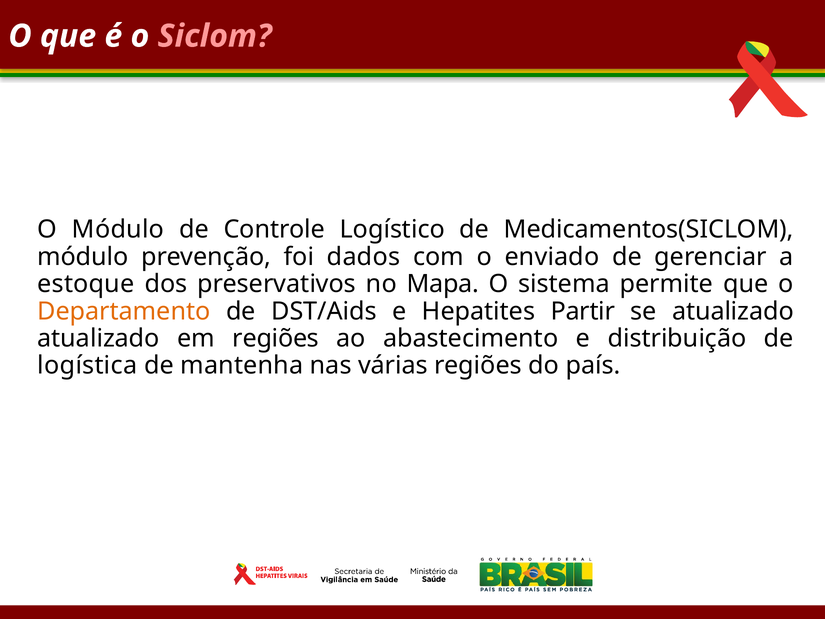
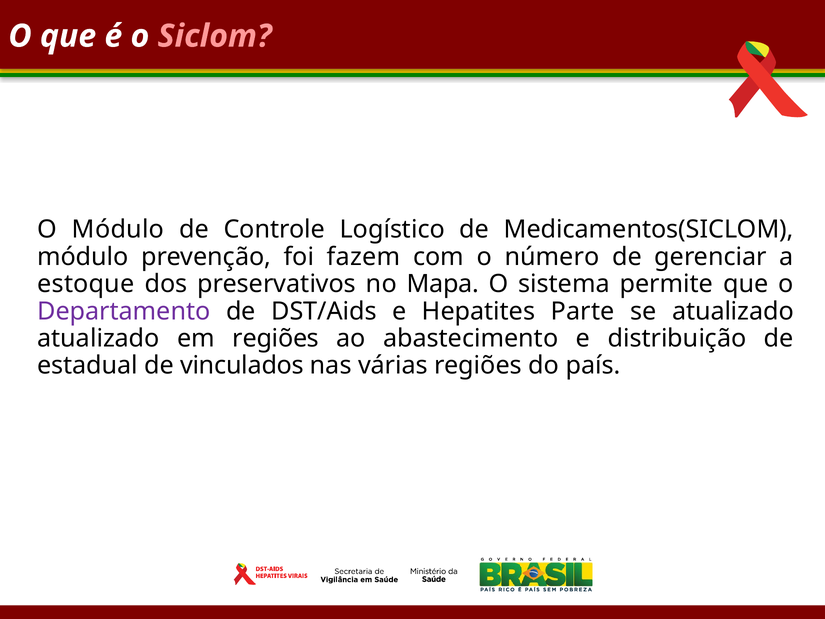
dados: dados -> fazem (364, 257)
enviado: enviado -> número (552, 257)
Departamento colour: orange -> purple (124, 311)
Partir: Partir -> Parte (583, 311)
logística: logística -> estadual (88, 365)
mantenha: mantenha -> vinculados (242, 365)
